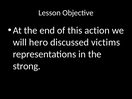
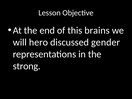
action: action -> brains (97, 30)
victims: victims -> gender (106, 42)
